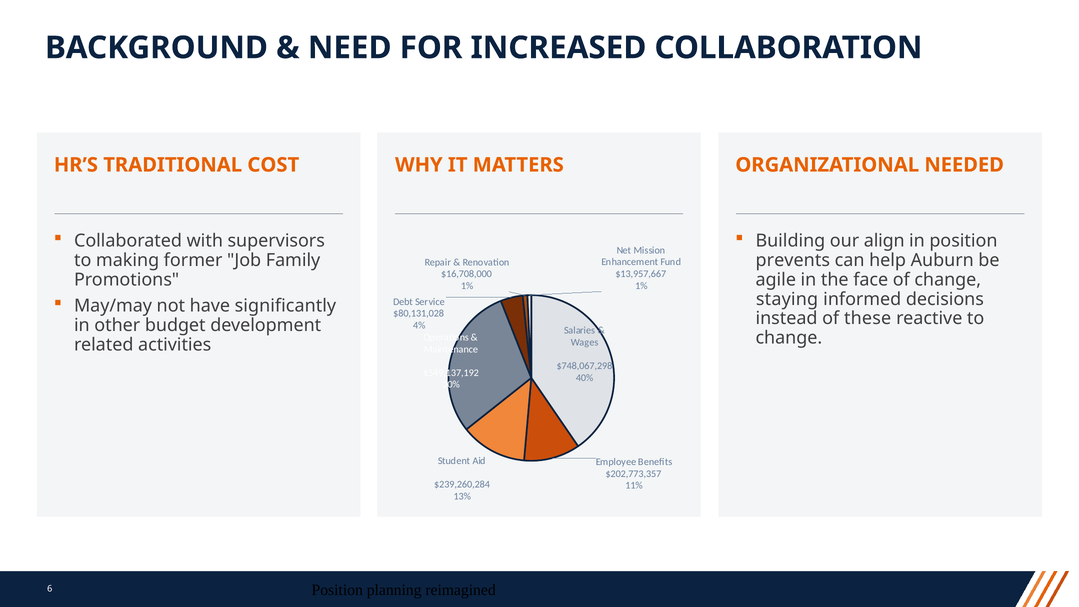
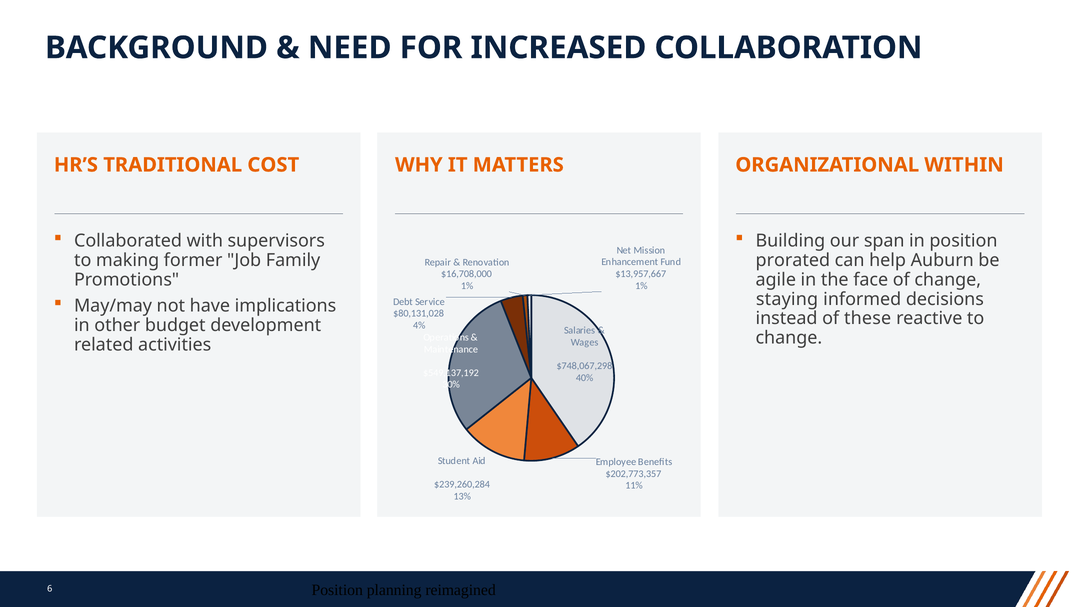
NEEDED: NEEDED -> WITHIN (964, 165)
align: align -> span (884, 241)
prevents: prevents -> prorated (793, 260)
significantly: significantly -> implications (285, 306)
